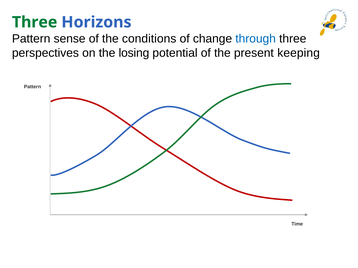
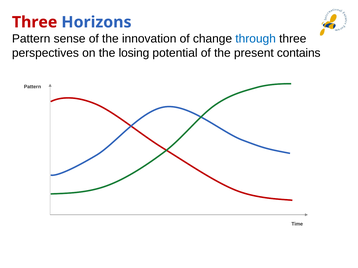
Three colour: green -> red (35, 22)
conditions: conditions -> innovation (149, 39)
keeping: keeping -> contains (299, 53)
